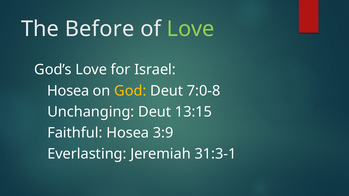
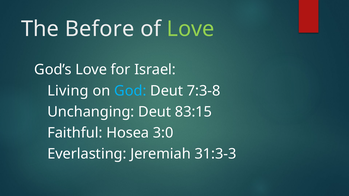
Hosea: Hosea -> Living (68, 91)
God colour: yellow -> light blue (130, 91)
7:0-8: 7:0-8 -> 7:3-8 (204, 91)
13:15: 13:15 -> 83:15 (194, 112)
3:9: 3:9 -> 3:0 (163, 133)
31:3-1: 31:3-1 -> 31:3-3 (215, 154)
